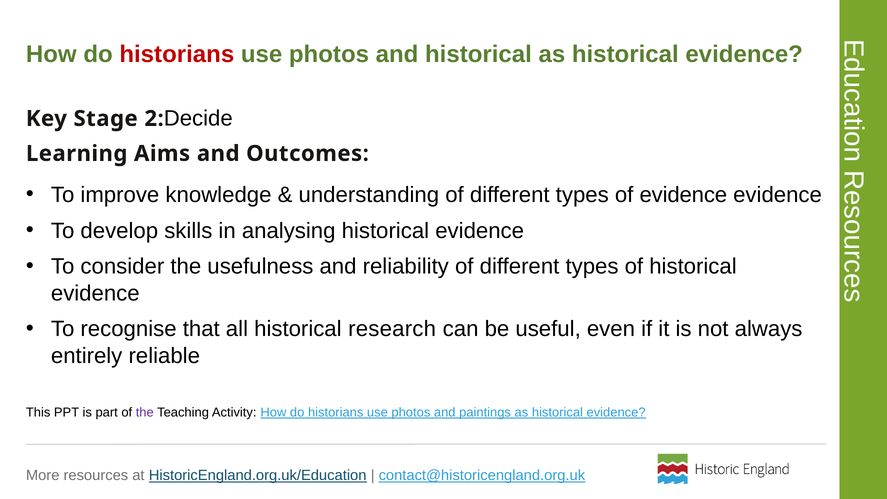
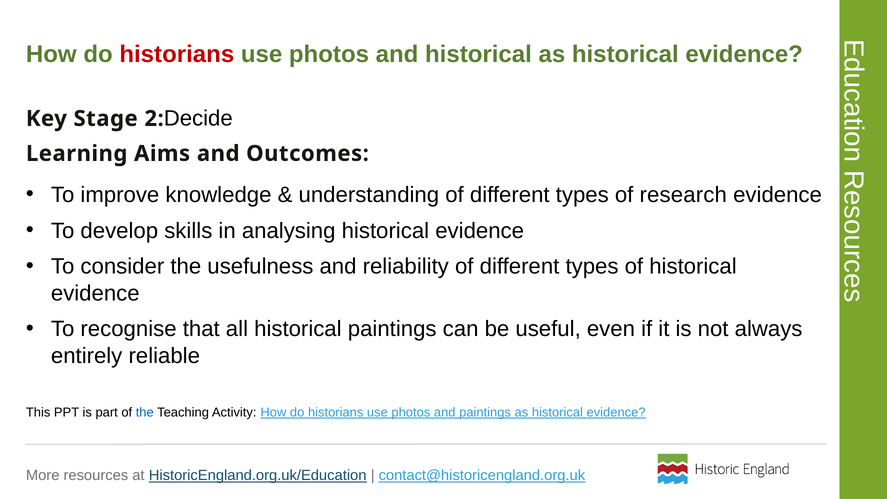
of evidence: evidence -> research (683, 195)
historical research: research -> paintings (392, 329)
the colour: purple -> blue (145, 412)
